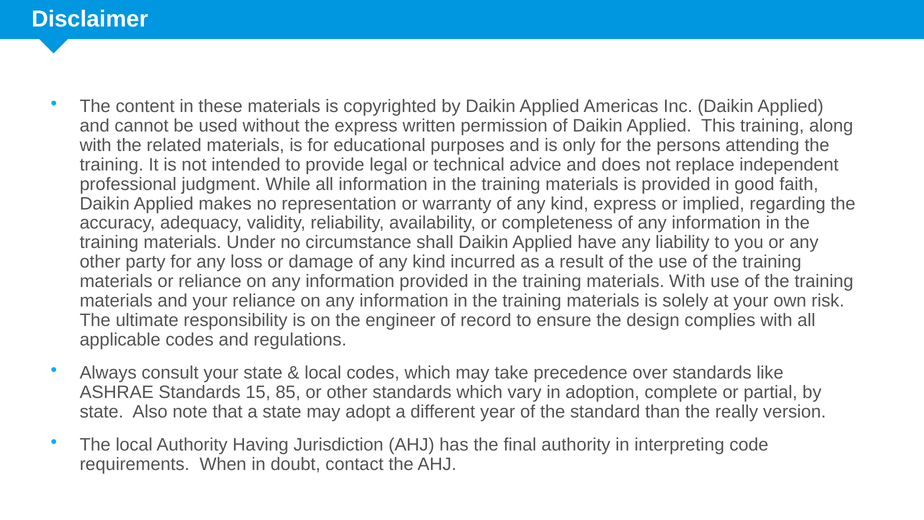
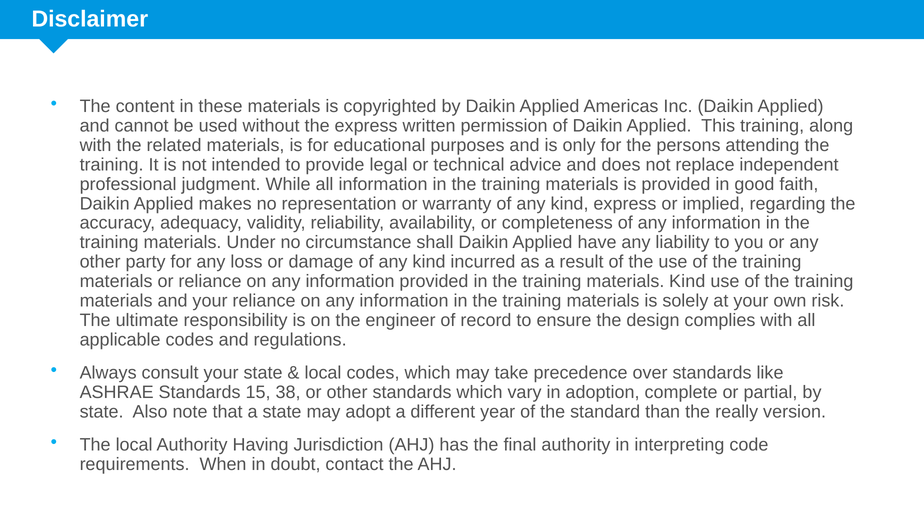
materials With: With -> Kind (687, 281)
85: 85 -> 38 (288, 392)
